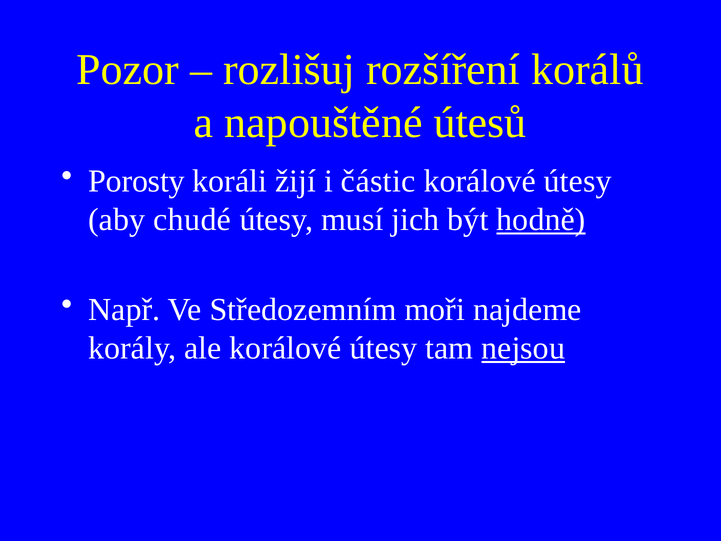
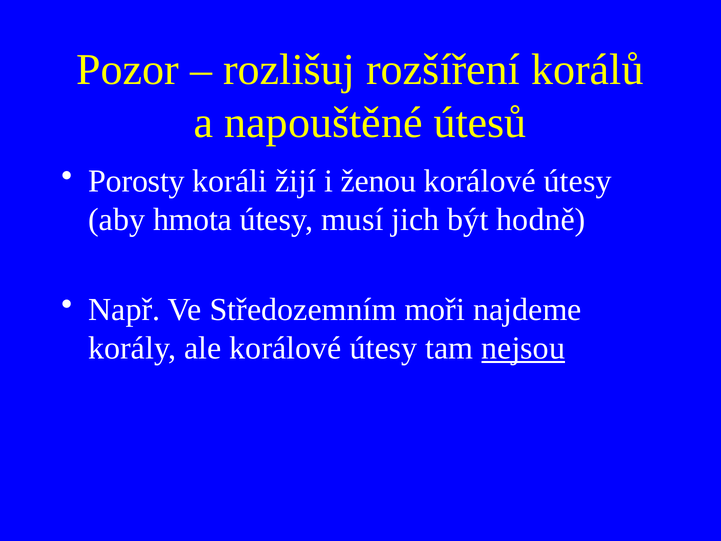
částic: částic -> ženou (379, 181)
chudé: chudé -> hmota (193, 220)
hodně underline: present -> none (541, 220)
